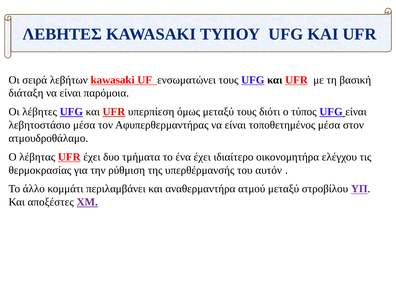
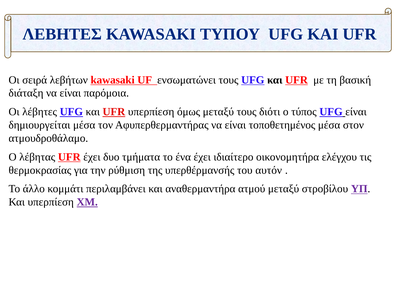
λεβητοστάσιο: λεβητοστάσιο -> δημιουργείται (39, 125)
Και αποξέστες: αποξέστες -> υπερπίεση (51, 202)
